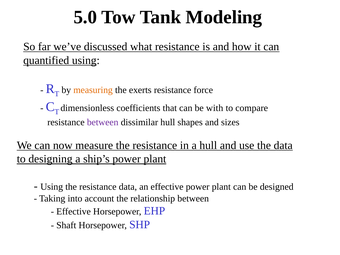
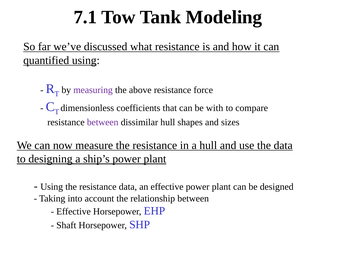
5.0: 5.0 -> 7.1 (85, 17)
measuring colour: orange -> purple (93, 90)
exerts: exerts -> above (140, 90)
